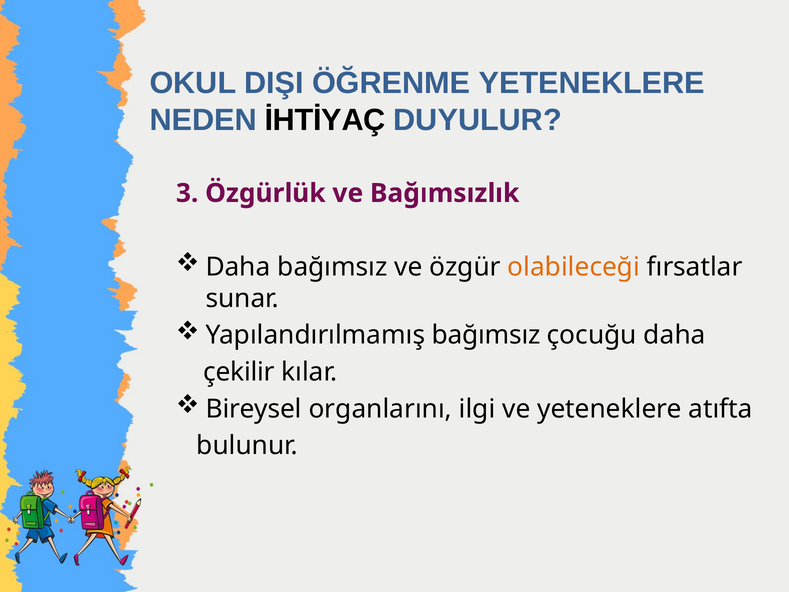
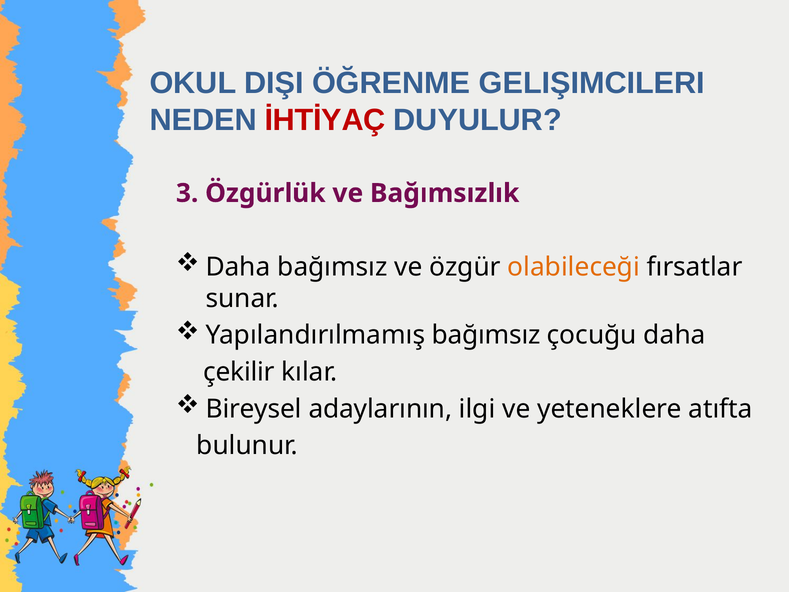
ÖĞRENME YETENEKLERE: YETENEKLERE -> GELIŞIMCILERI (592, 83)
İHTİYAÇ colour: black -> red (325, 120)
organlarını: organlarını -> adaylarının (380, 409)
